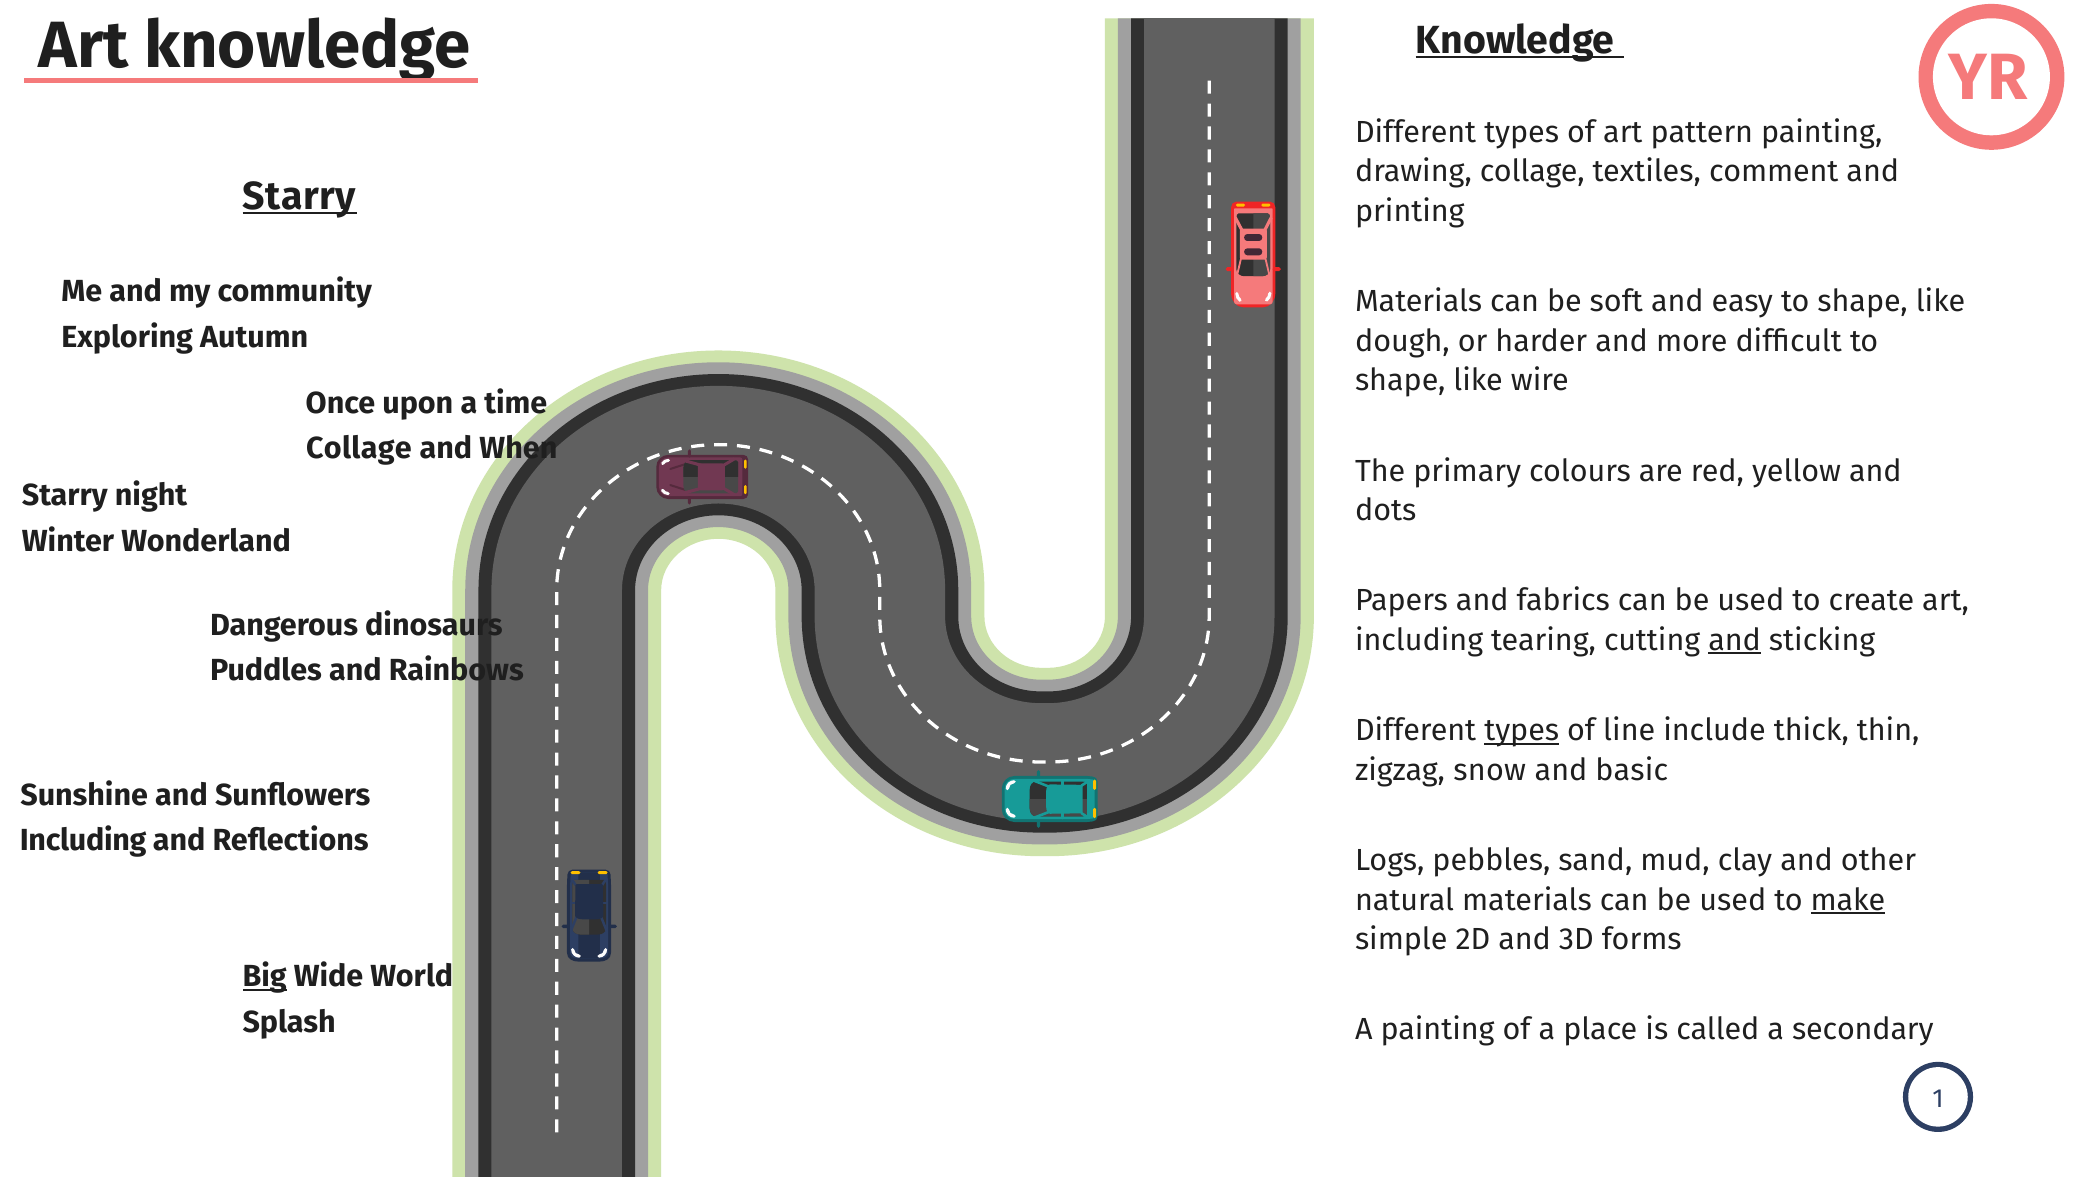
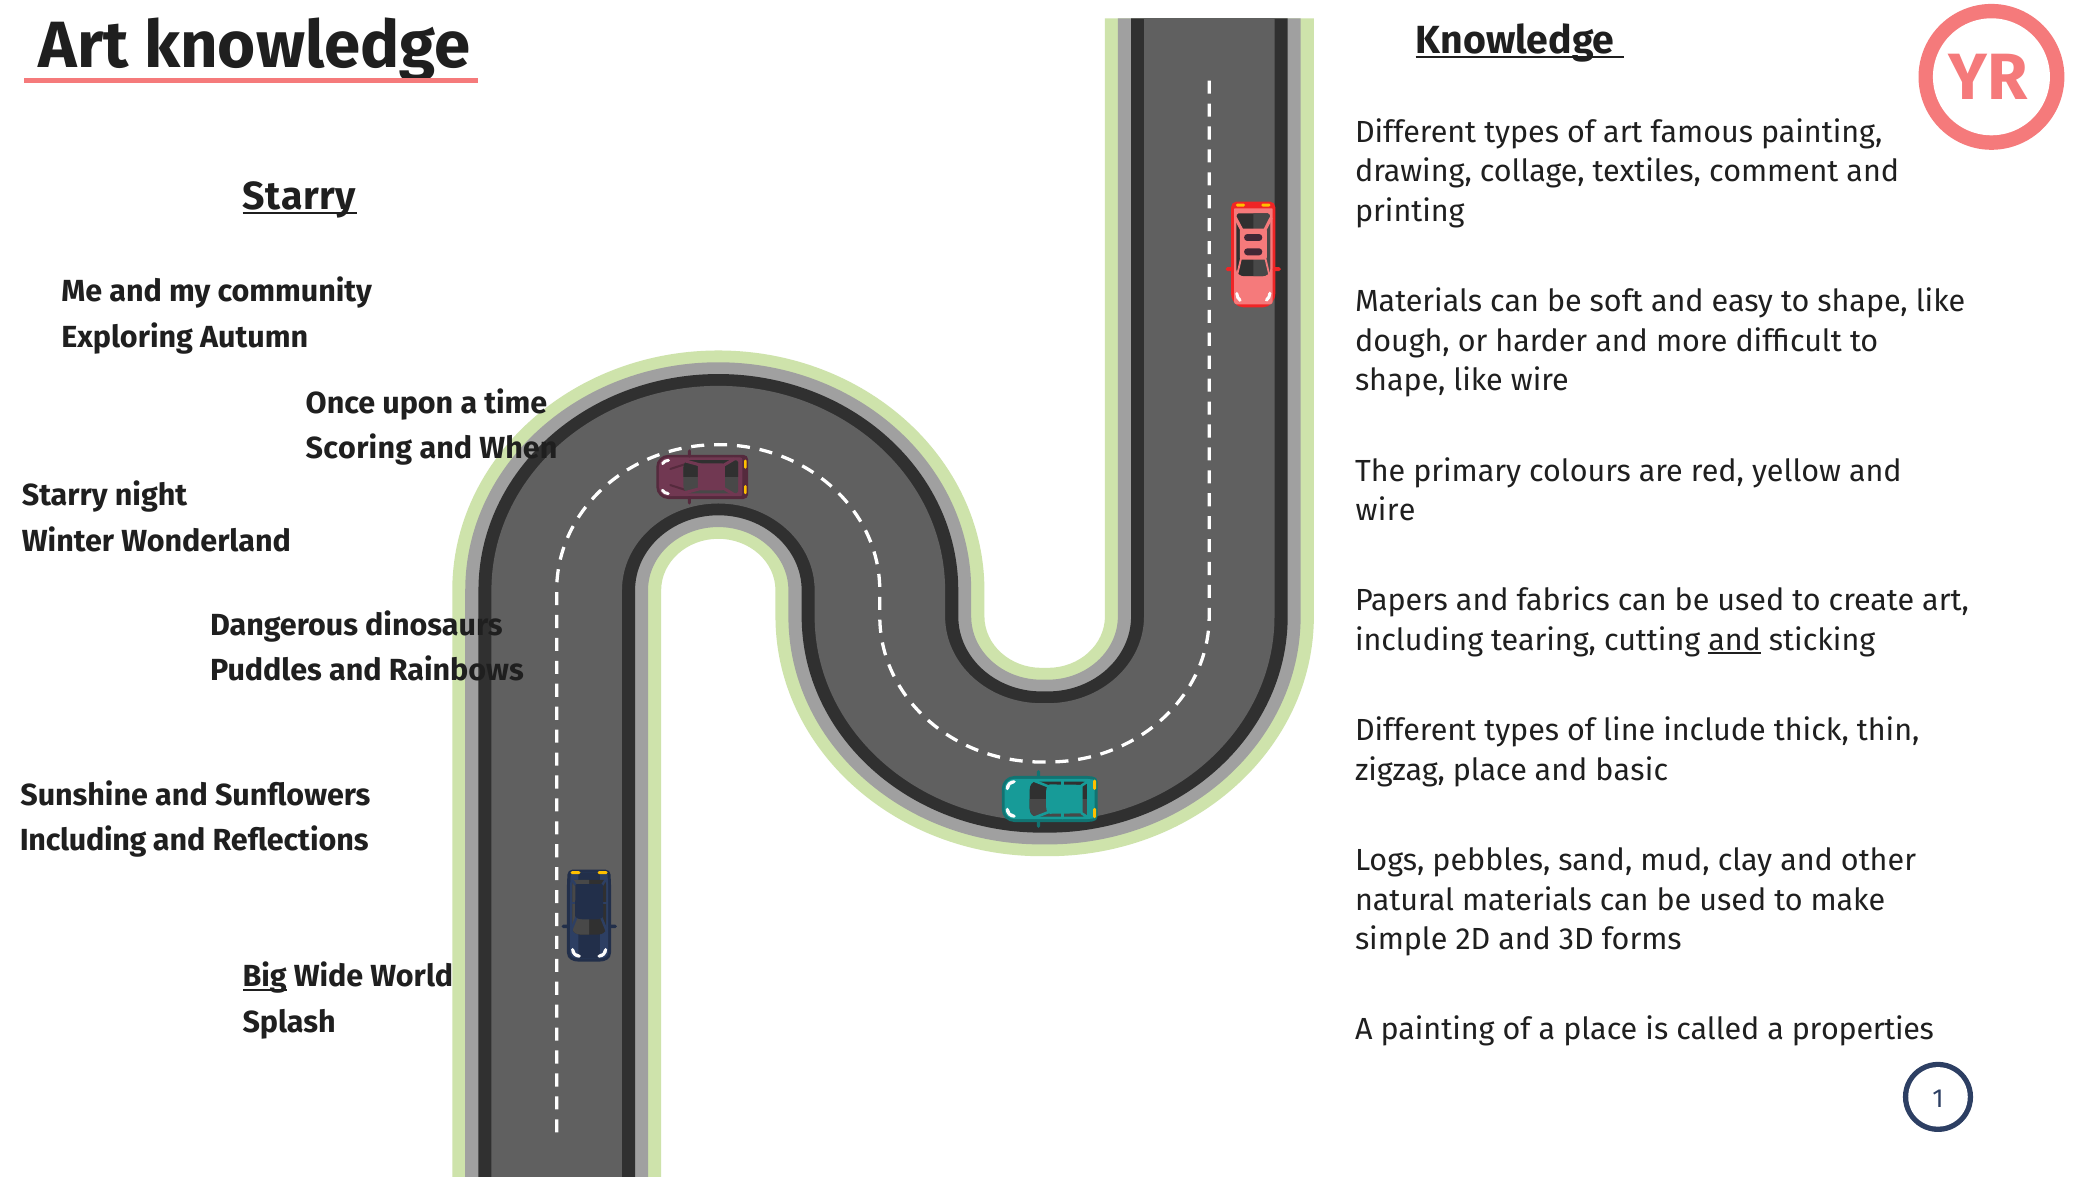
pattern: pattern -> famous (1702, 133)
Collage: Collage -> Scoring (359, 448)
dots: dots -> wire (1386, 510)
types underline: present -> none (1522, 731)
zigzag snow: snow -> place (1490, 770)
make underline: present -> none (1848, 900)
secondary: secondary -> properties (1863, 1030)
